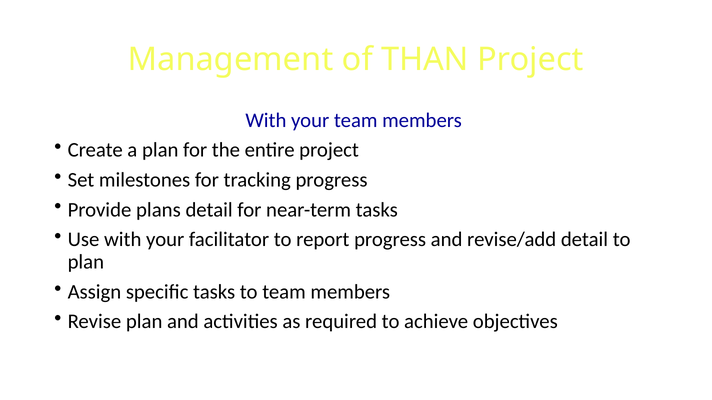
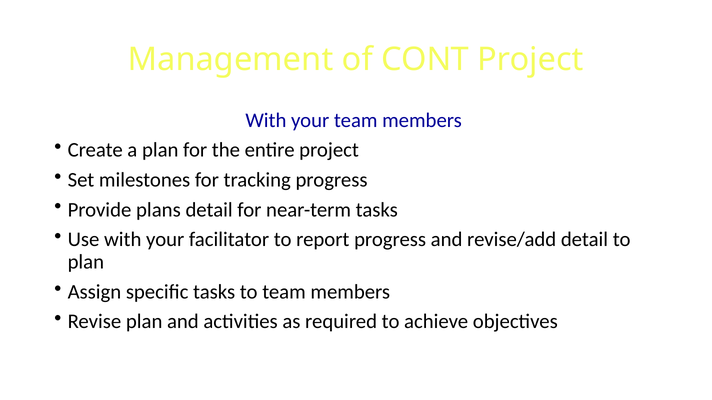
THAN: THAN -> CONT (425, 60)
